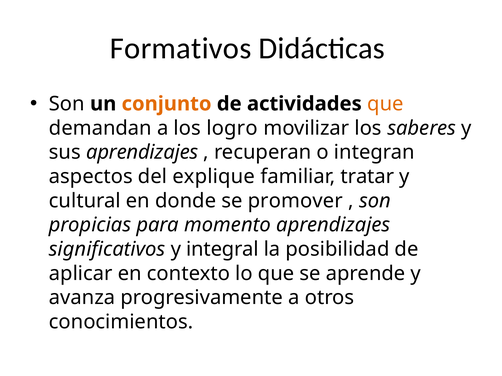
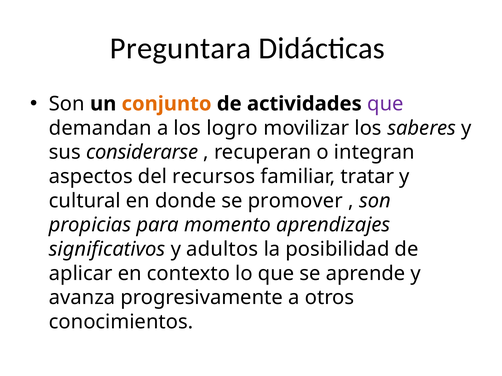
Formativos: Formativos -> Preguntara (181, 49)
que colour: orange -> purple (385, 104)
sus aprendizajes: aprendizajes -> considerarse (142, 152)
explique: explique -> recursos (214, 177)
integral: integral -> adultos (222, 250)
